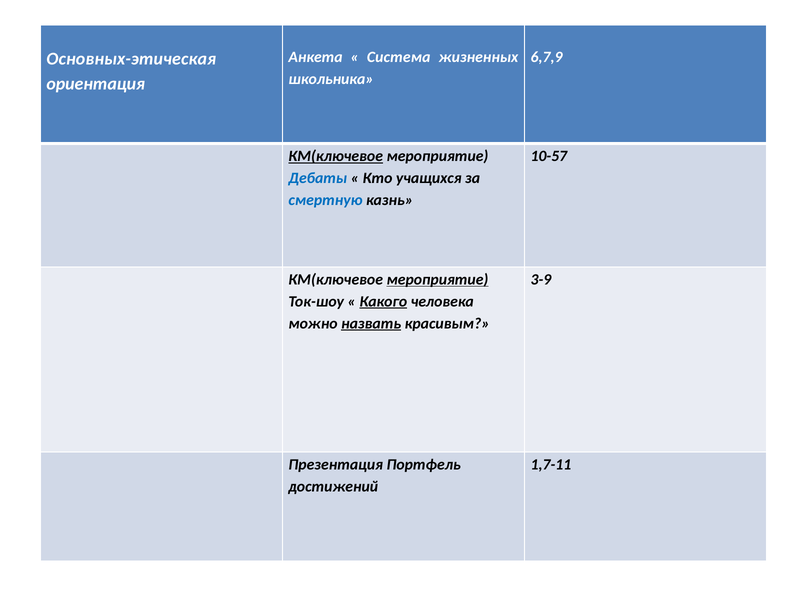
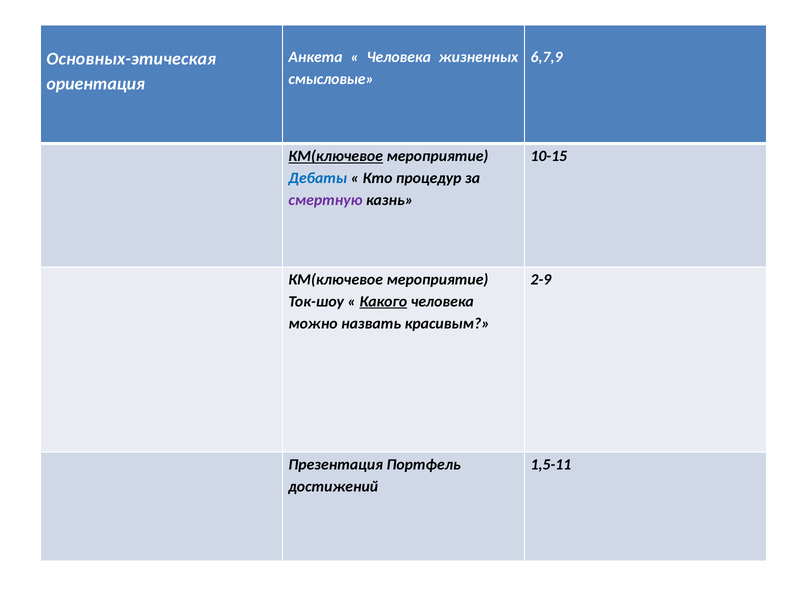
Система: Система -> Человека (399, 57)
школьника: школьника -> смысловые (331, 79)
10-57: 10-57 -> 10-15 (549, 156)
учащихся: учащихся -> процедур (429, 178)
смертную colour: blue -> purple (325, 200)
мероприятие underline: present -> none (437, 280)
3-9: 3-9 -> 2-9 (541, 280)
назвать underline: present -> none (371, 324)
1,7-11: 1,7-11 -> 1,5-11 (551, 465)
